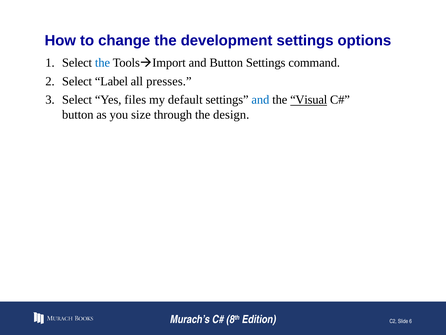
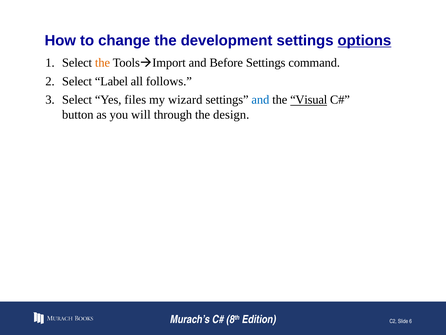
options underline: none -> present (364, 41)
the colour: blue -> orange (102, 63)
and Button: Button -> Before (226, 63)
presses: presses -> follows (169, 81)
default: default -> wizard (185, 100)
size: size -> will (141, 115)
